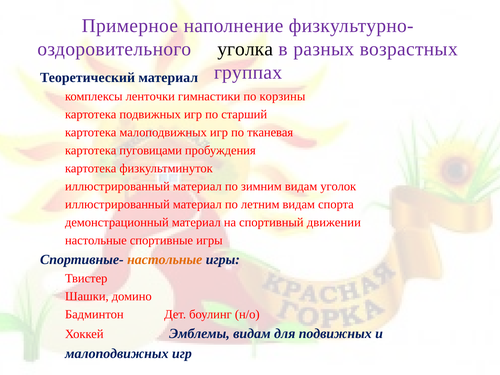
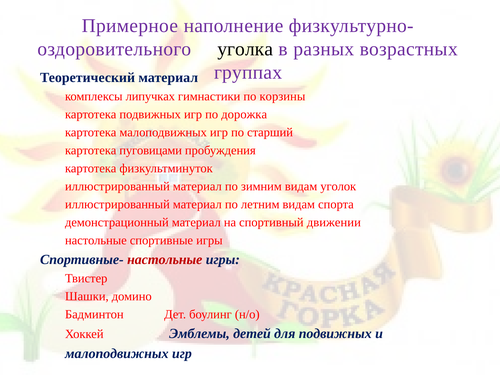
ленточки: ленточки -> липучках (150, 96)
старший: старший -> дорожка (244, 114)
тканевая: тканевая -> старший (270, 132)
настольные colour: orange -> red (165, 260)
Эмблемы видам: видам -> детей (252, 333)
